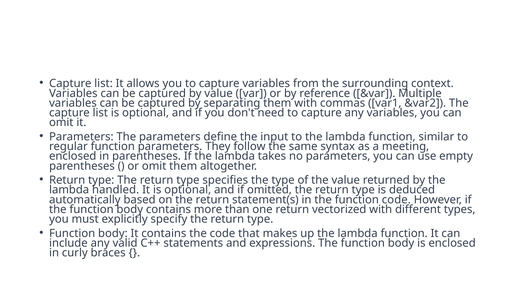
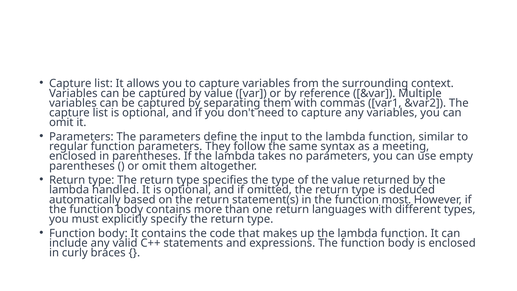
function code: code -> most (396, 200)
vectorized: vectorized -> languages (339, 209)
